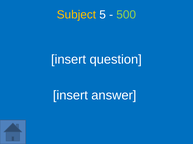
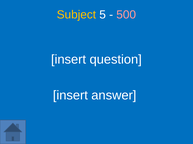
500 colour: light green -> pink (126, 15)
